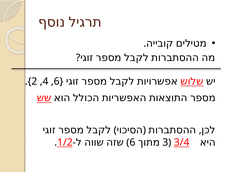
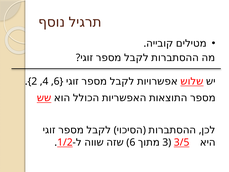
3/4: 3/4 -> 3/5 (182, 142)
